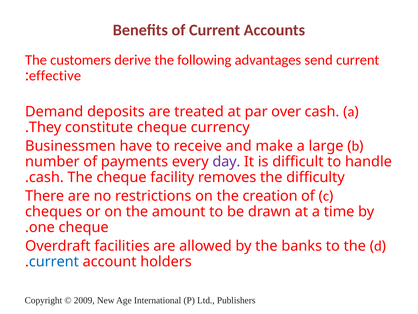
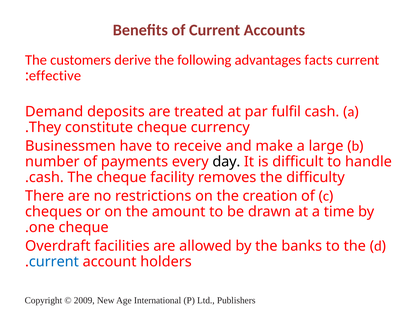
send: send -> facts (319, 60)
over: over -> fulfil (286, 112)
day colour: purple -> black (226, 162)
